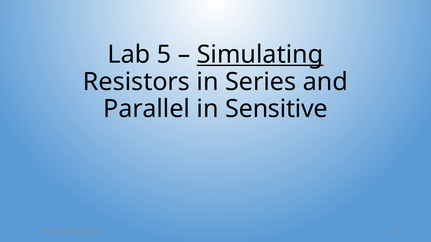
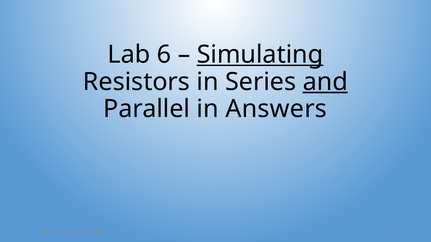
5: 5 -> 6 (164, 55)
and underline: none -> present (325, 82)
Sensitive: Sensitive -> Answers (276, 109)
